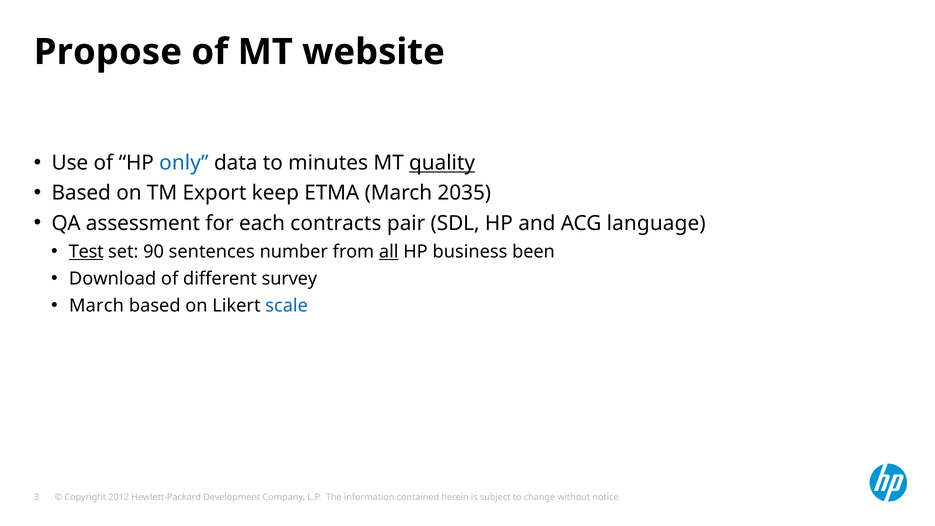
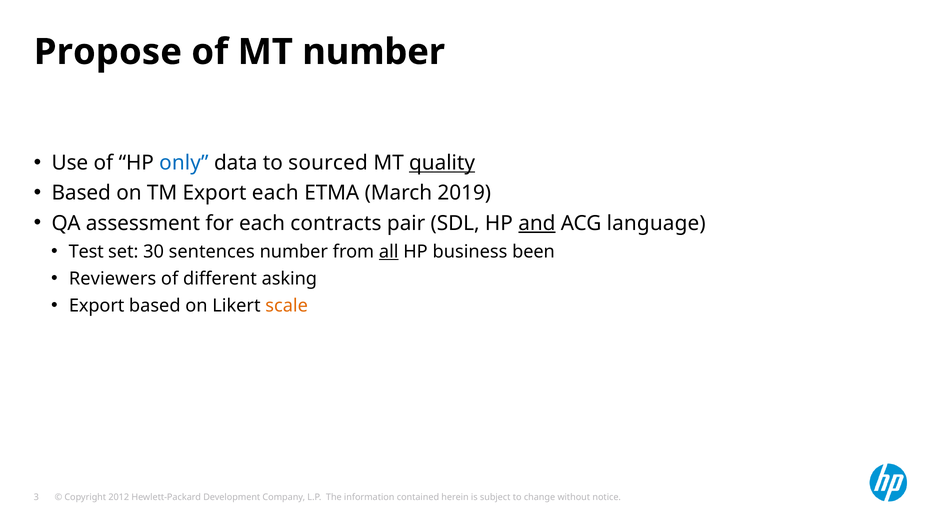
MT website: website -> number (374, 52)
minutes: minutes -> sourced (328, 163)
Export keep: keep -> each (275, 193)
2035: 2035 -> 2019 (464, 193)
and underline: none -> present (537, 223)
Test underline: present -> none (86, 252)
90: 90 -> 30 (154, 252)
Download: Download -> Reviewers (113, 279)
survey: survey -> asking (289, 279)
March: March -> Export (97, 306)
scale colour: blue -> orange (287, 306)
